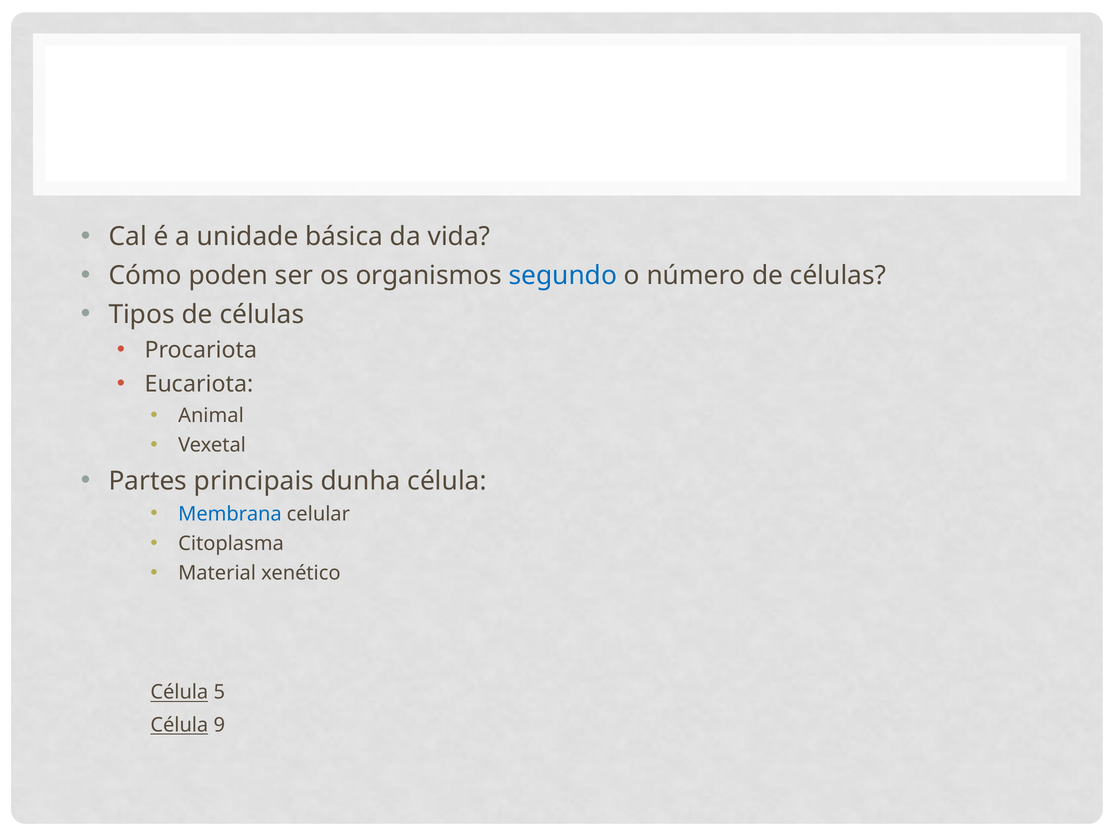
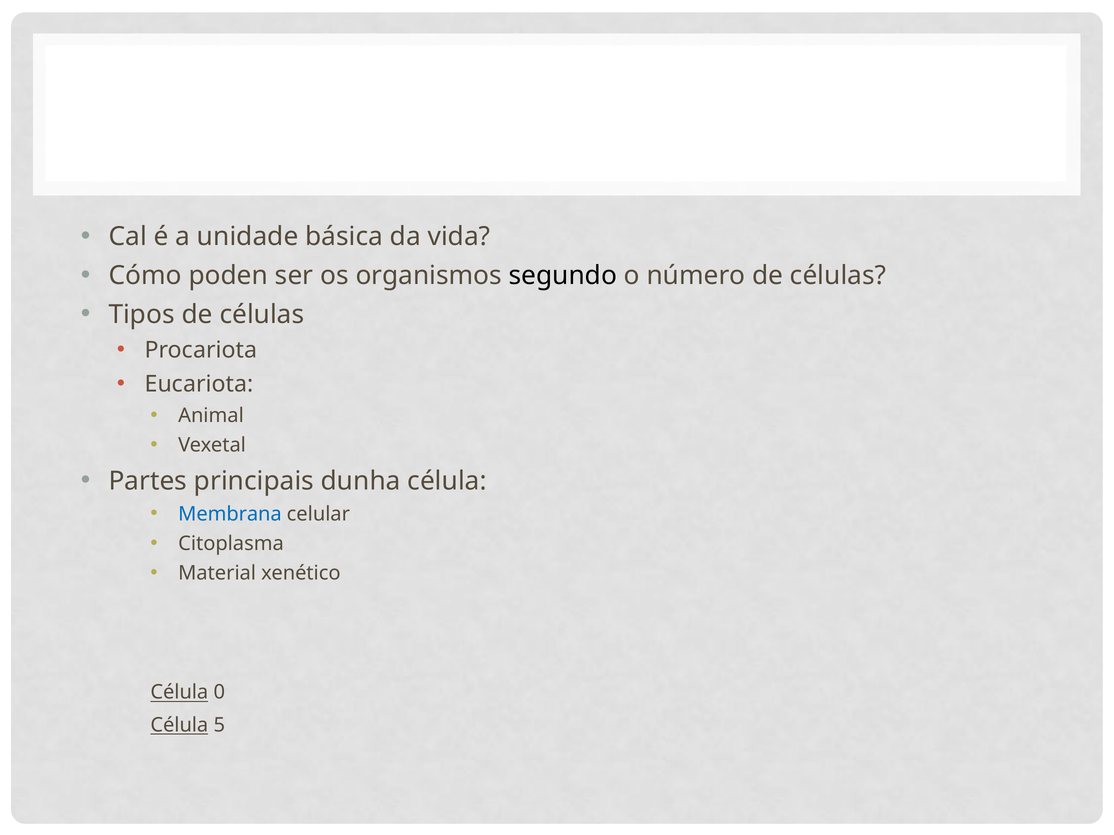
segundo colour: blue -> black (563, 276)
5: 5 -> 0 (219, 693)
9: 9 -> 5 (219, 725)
